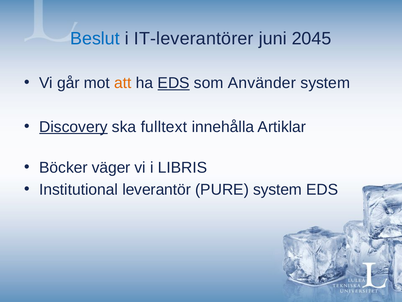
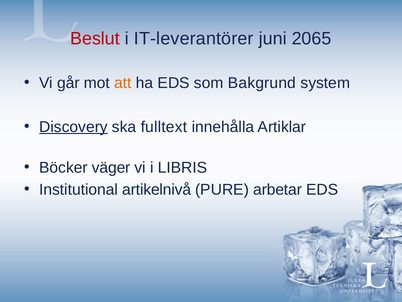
Beslut colour: blue -> red (95, 38)
2045: 2045 -> 2065 (312, 38)
EDS underline: present -> none (174, 83)
Använder: Använder -> Bakgrund (262, 83)
leverantör: leverantör -> artikelnivå (157, 189)
PURE system: system -> arbetar (278, 189)
